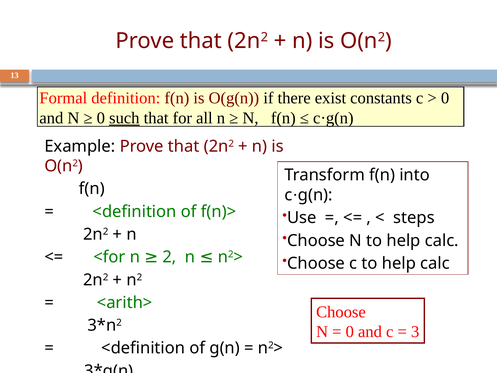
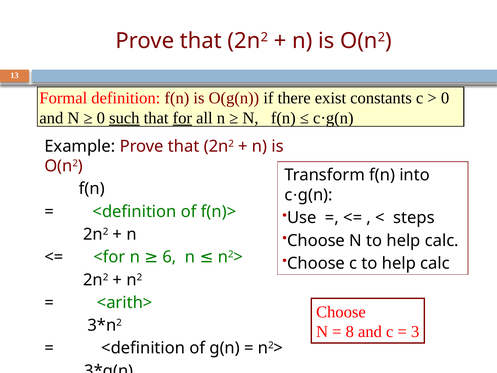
for underline: none -> present (182, 118)
2: 2 -> 6 (169, 257)
0: 0 -> 8 (350, 332)
